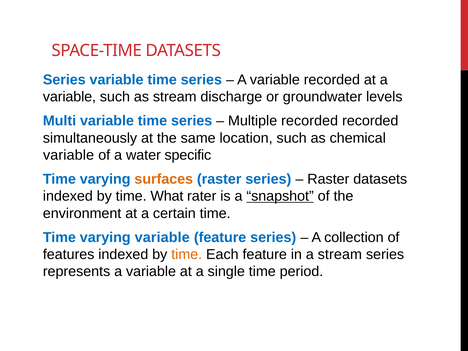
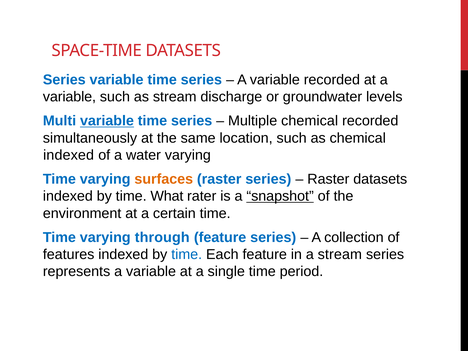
variable underline: none -> present (107, 121)
Multiple recorded: recorded -> chemical (310, 121)
variable: variable -> indexed (69, 155)
water specific: specific -> varying (188, 155)
varying variable: variable -> through (162, 237)
time colour: orange -> blue (187, 254)
